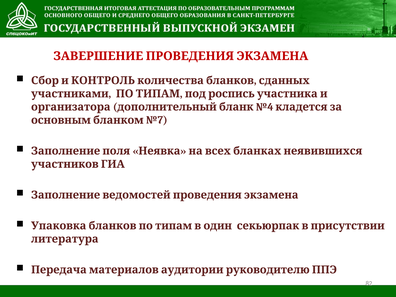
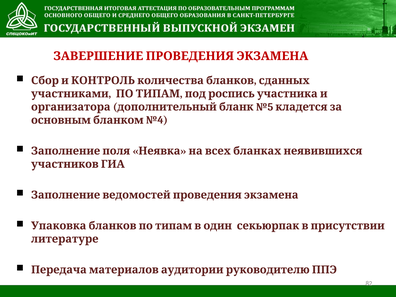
№4: №4 -> №5 (265, 107)
№7: №7 -> №4 (157, 120)
литература: литература -> литературе (65, 239)
